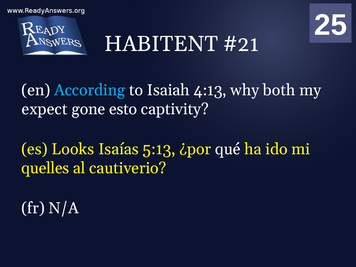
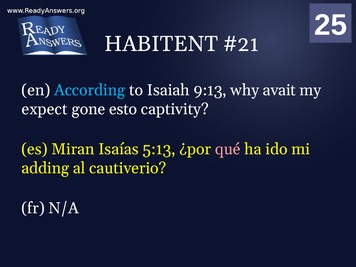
4:13: 4:13 -> 9:13 (210, 90)
both: both -> avait (279, 90)
Looks: Looks -> Miran (73, 149)
qué colour: white -> pink (228, 149)
quelles: quelles -> adding (45, 168)
